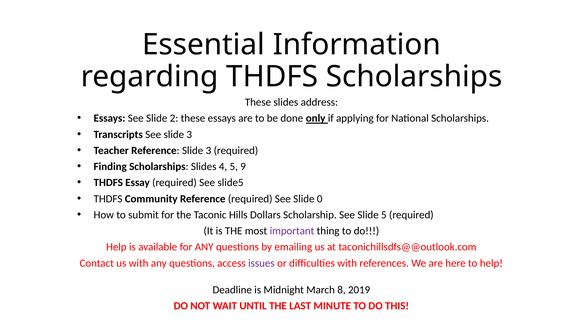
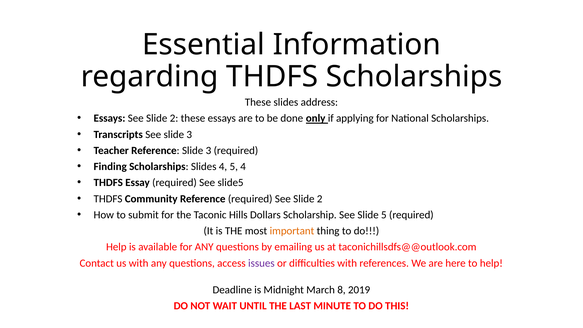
5 9: 9 -> 4 (243, 167)
required See Slide 0: 0 -> 2 (320, 199)
important colour: purple -> orange (292, 231)
